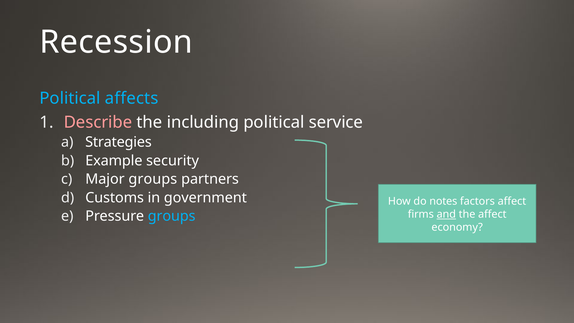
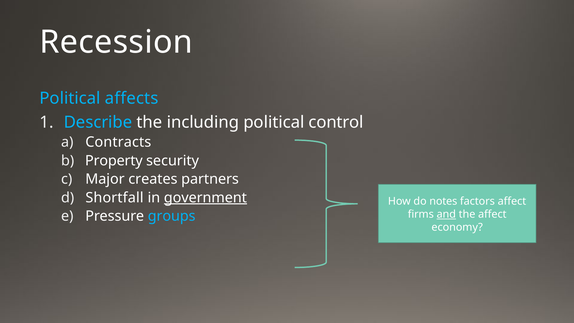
Describe colour: pink -> light blue (98, 122)
service: service -> control (336, 122)
Strategies: Strategies -> Contracts (118, 142)
Example: Example -> Property (114, 161)
Major groups: groups -> creates (153, 179)
Customs: Customs -> Shortfall (115, 198)
government underline: none -> present (205, 198)
